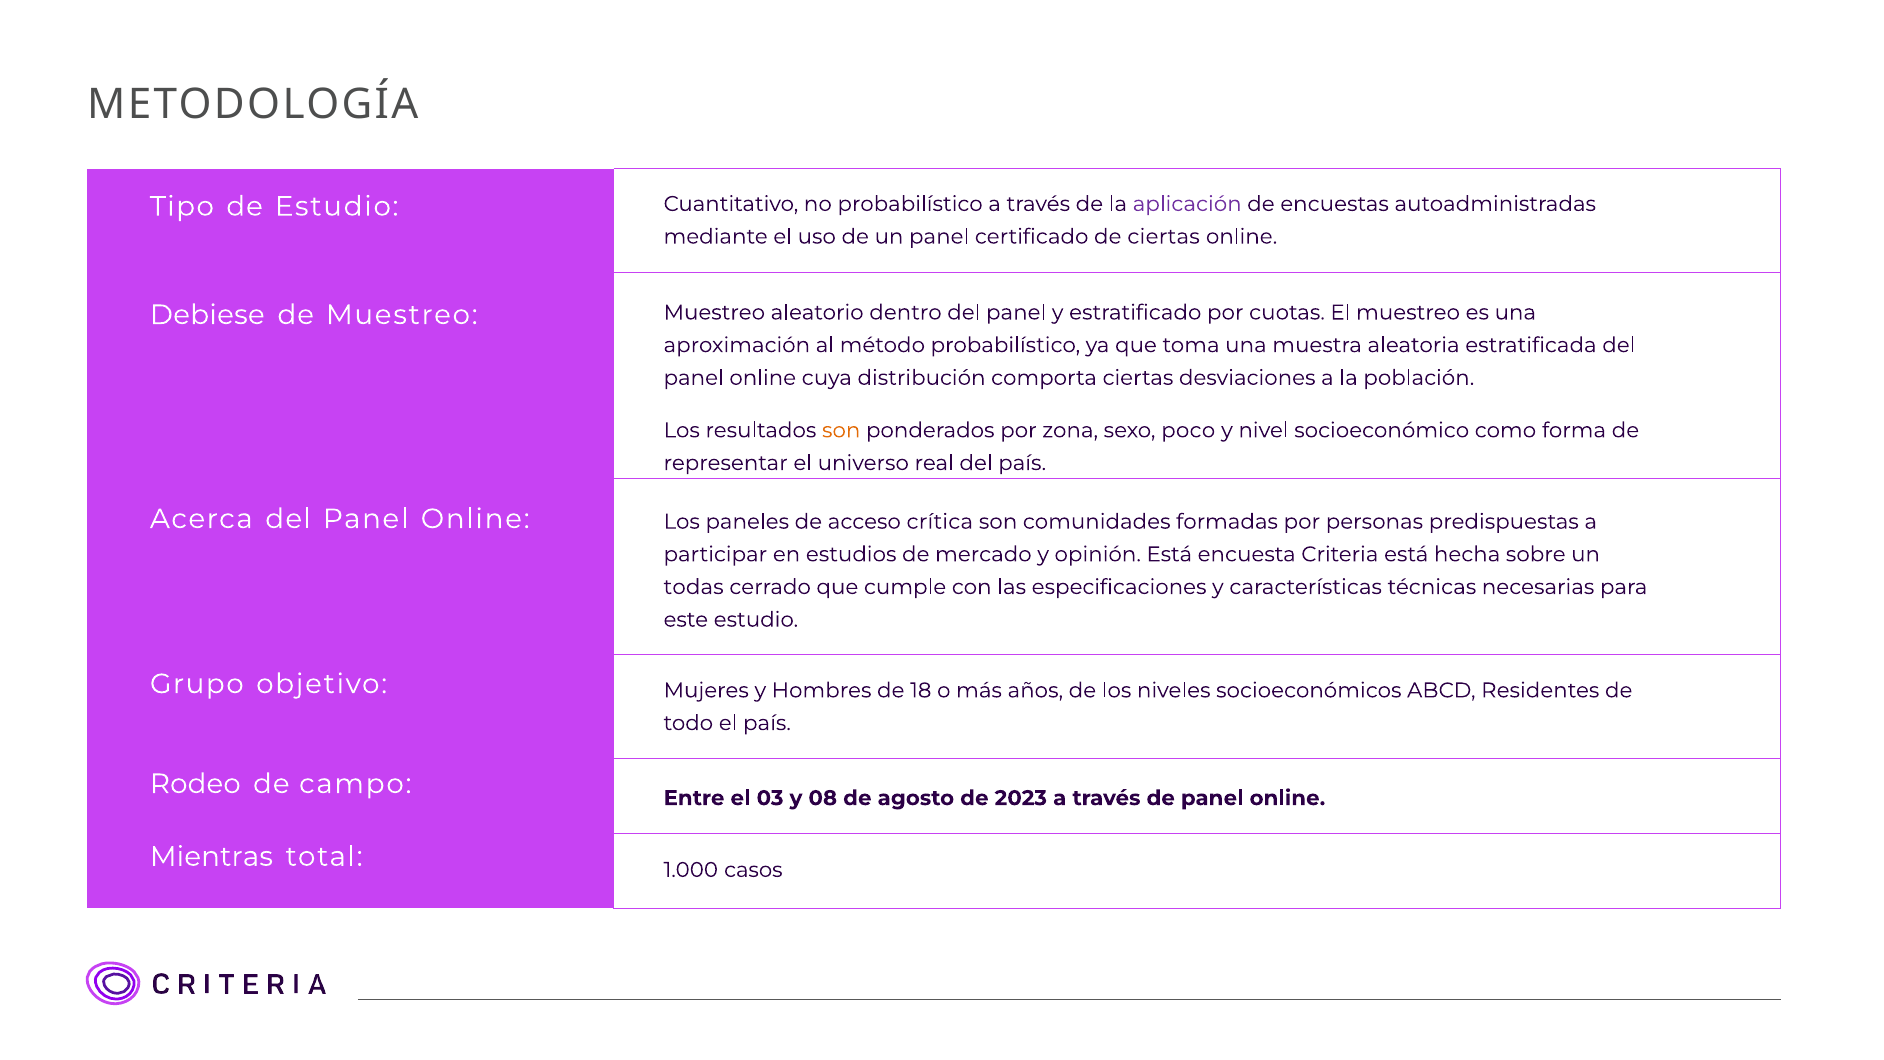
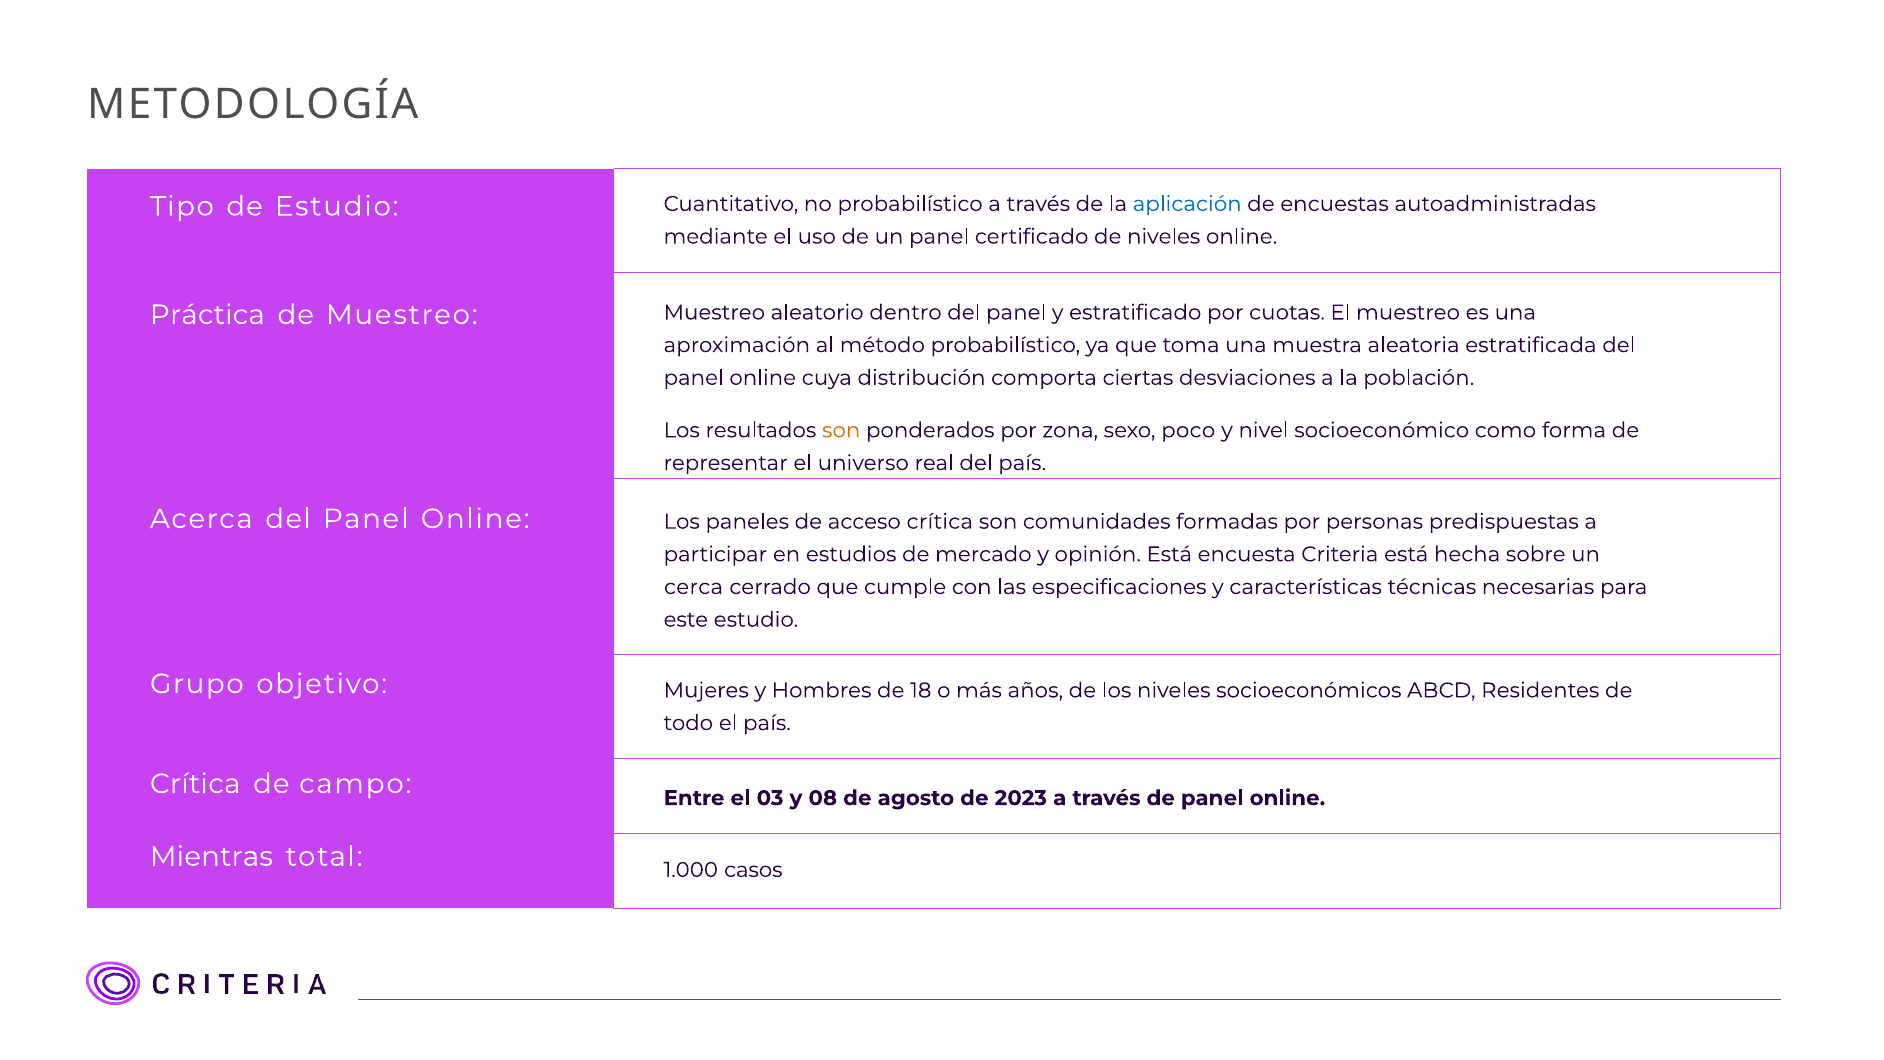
aplicación colour: purple -> blue (1187, 204)
de ciertas: ciertas -> niveles (1164, 237)
Debiese: Debiese -> Práctica (207, 315)
todas: todas -> cerca (694, 587)
Rodeo: Rodeo -> Crítica (195, 784)
